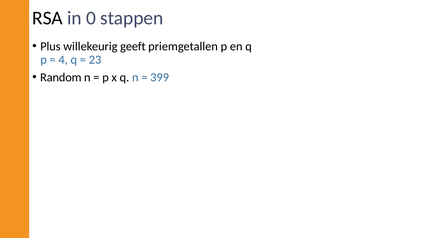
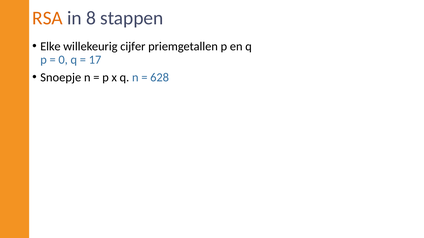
RSA colour: black -> orange (48, 18)
0: 0 -> 8 (91, 18)
Plus: Plus -> Elke (50, 46)
geeft: geeft -> cijfer (133, 46)
4: 4 -> 0 (63, 60)
23: 23 -> 17 (95, 60)
Random: Random -> Snoepje (61, 78)
399: 399 -> 628 (160, 78)
